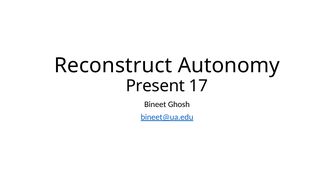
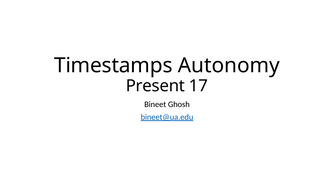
Reconstruct: Reconstruct -> Timestamps (113, 65)
